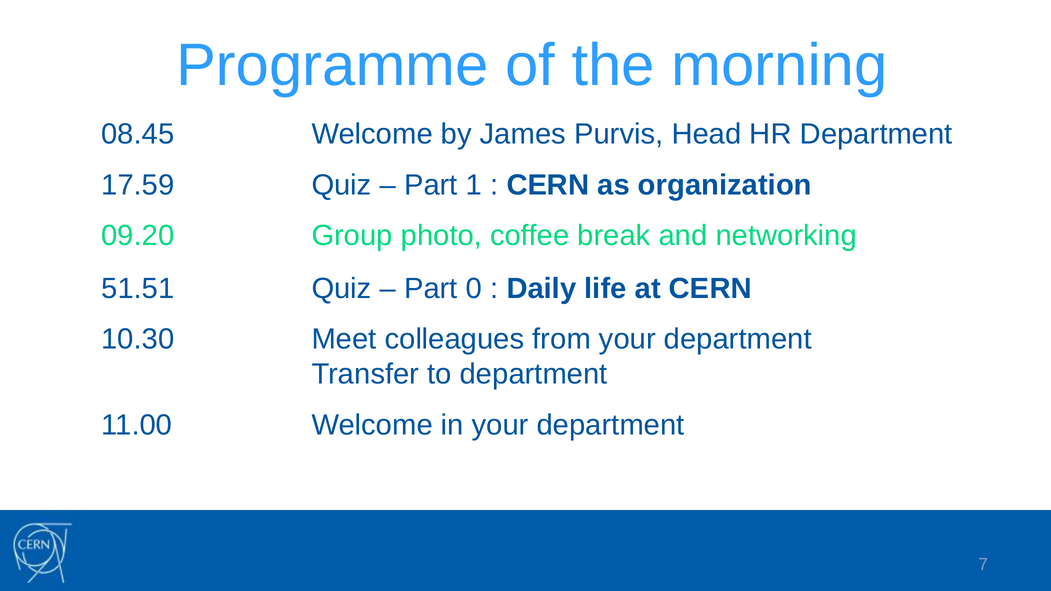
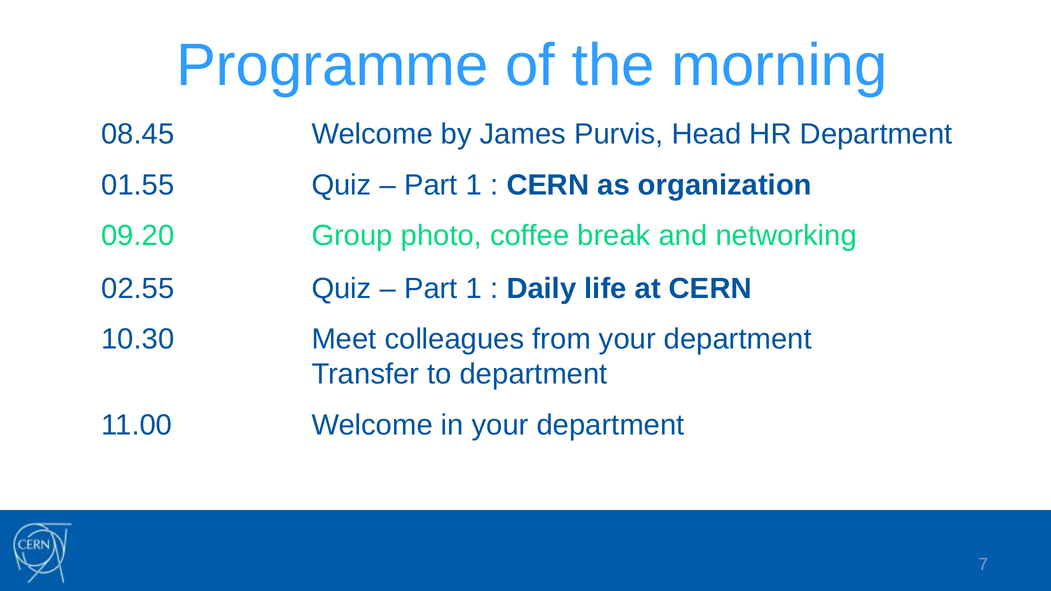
17.59: 17.59 -> 01.55 (138, 185)
51.51: 51.51 -> 02.55 (138, 288)
0: 0 -> 1 (474, 288)
